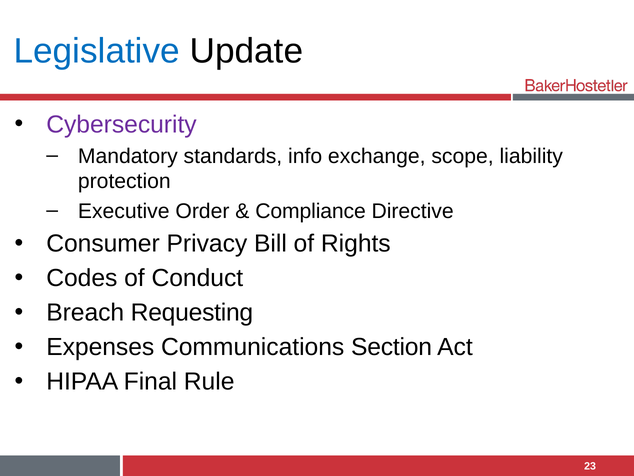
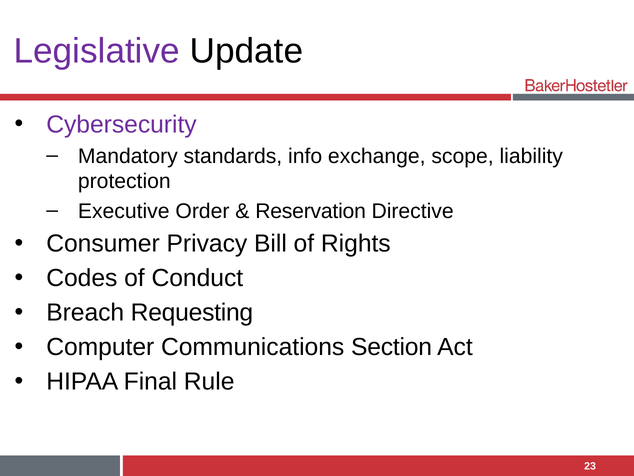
Legislative colour: blue -> purple (97, 51)
Compliance: Compliance -> Reservation (311, 211)
Expenses: Expenses -> Computer (100, 347)
